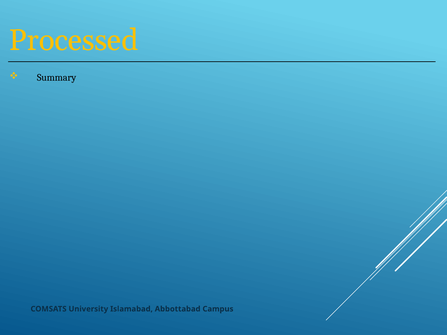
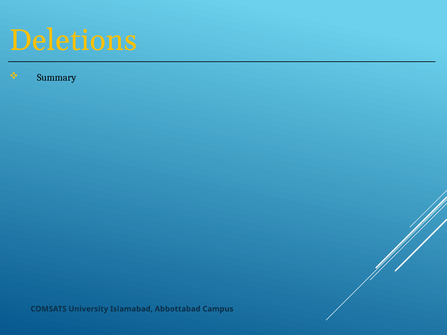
Processed: Processed -> Deletions (73, 40)
